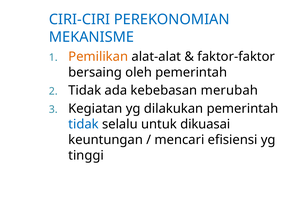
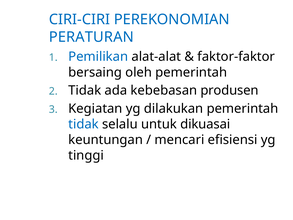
MEKANISME: MEKANISME -> PERATURAN (91, 37)
Pemilikan colour: orange -> blue (98, 57)
merubah: merubah -> produsen (229, 90)
